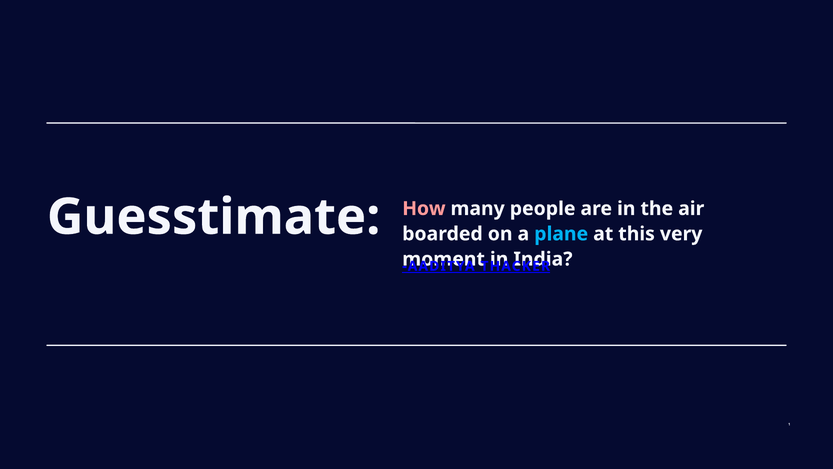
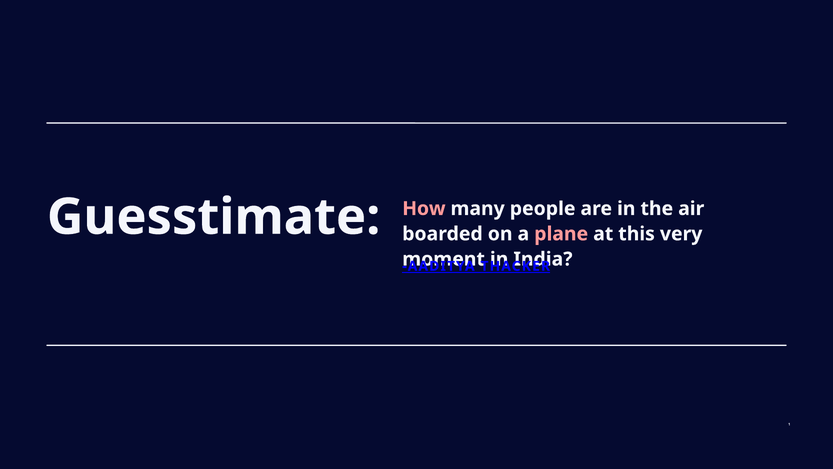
plane colour: light blue -> pink (561, 234)
